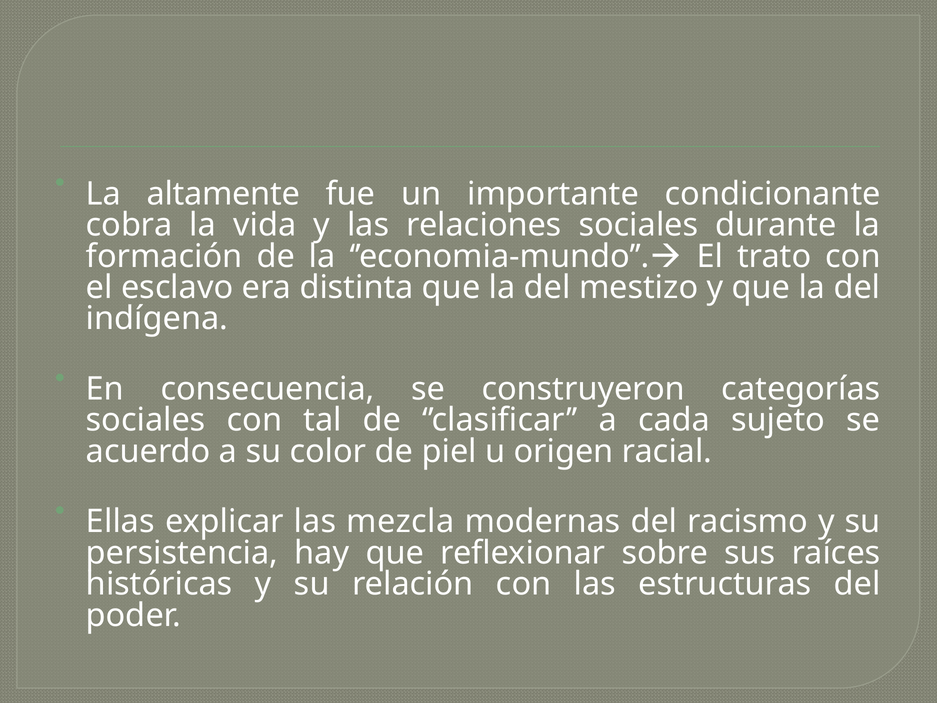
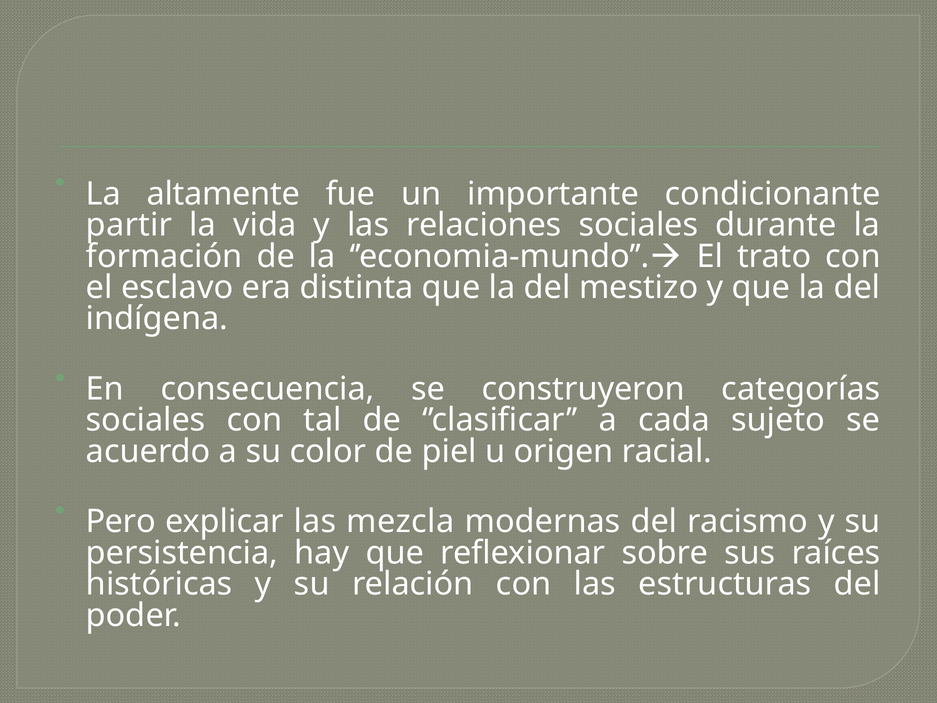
cobra: cobra -> partir (129, 225)
Ellas: Ellas -> Pero (121, 522)
